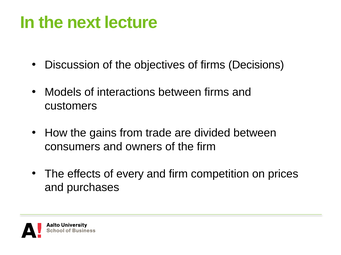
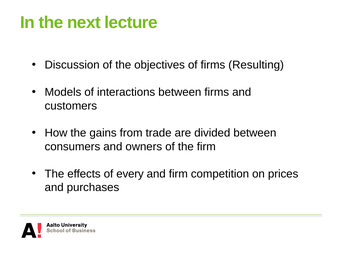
Decisions: Decisions -> Resulting (256, 65)
